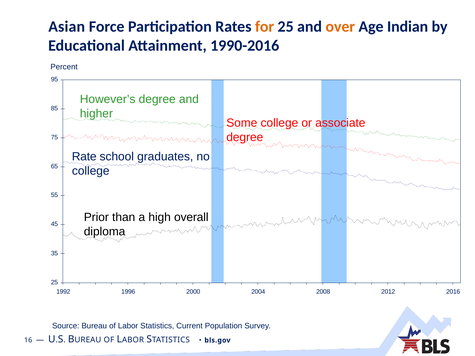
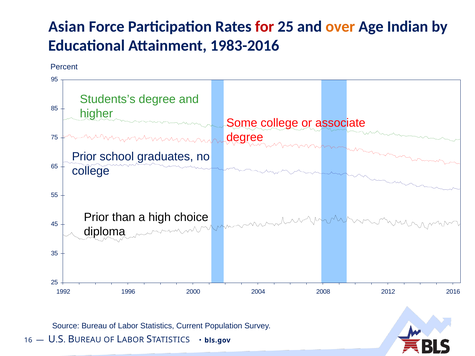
for colour: orange -> red (265, 27)
1990-2016: 1990-2016 -> 1983-2016 (245, 46)
However’s: However’s -> Students’s (108, 99)
Rate: Rate -> Prior (84, 157)
overall: overall -> choice (191, 218)
